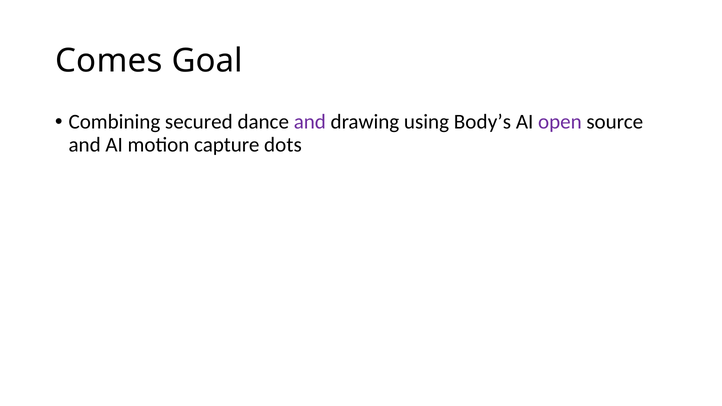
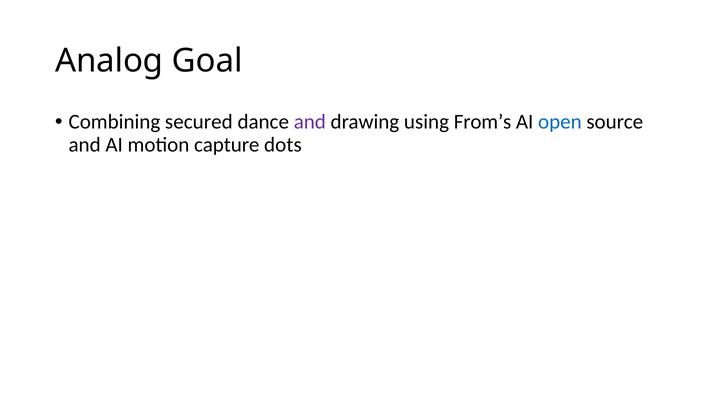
Comes: Comes -> Analog (109, 61)
Body’s: Body’s -> From’s (483, 122)
open colour: purple -> blue (560, 122)
